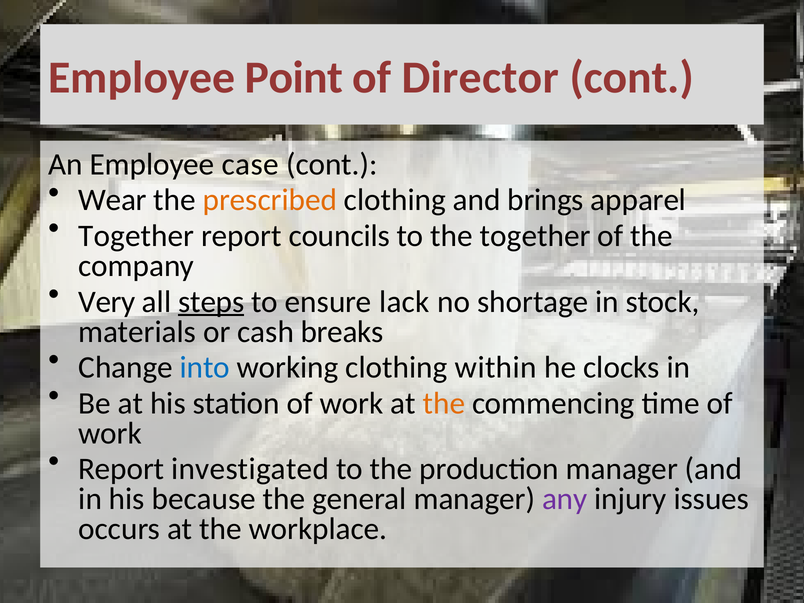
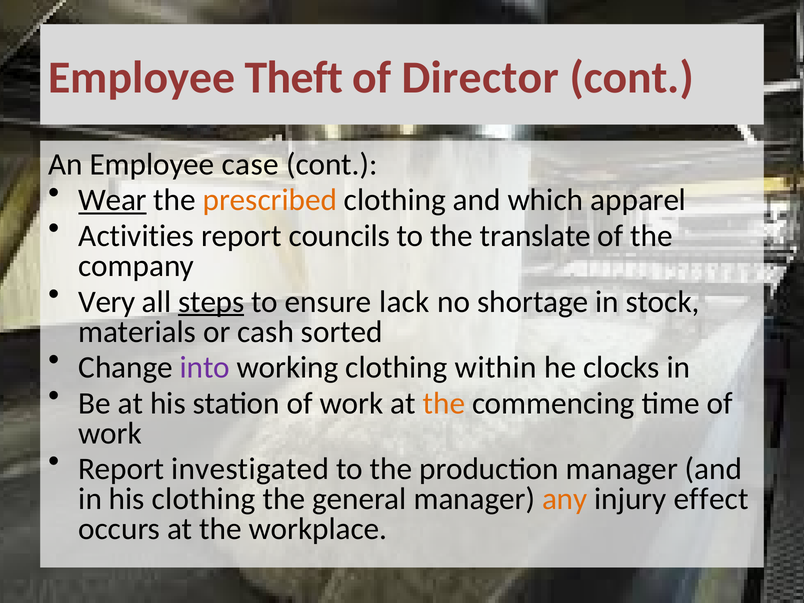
Point: Point -> Theft (294, 78)
Wear underline: none -> present (113, 200)
brings: brings -> which (545, 200)
Together: Together -> Activities (136, 236)
the together: together -> translate (535, 236)
breaks: breaks -> sorted (342, 332)
into colour: blue -> purple (205, 367)
his because: because -> clothing (204, 499)
any colour: purple -> orange (565, 499)
issues: issues -> effect (711, 499)
